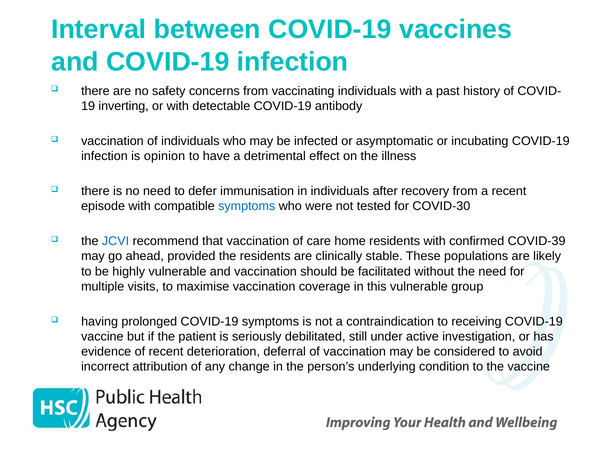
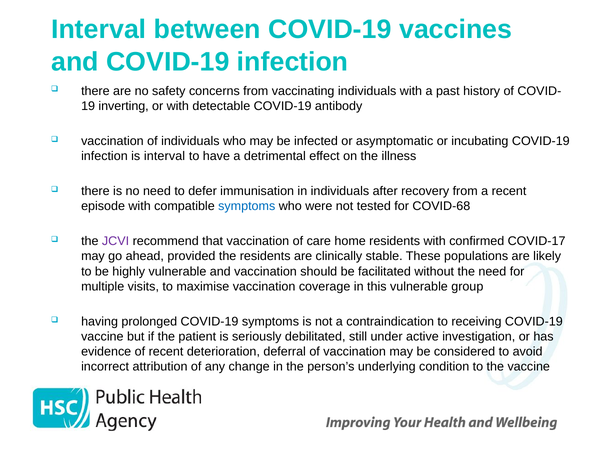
is opinion: opinion -> interval (165, 156)
COVID-30: COVID-30 -> COVID-68 (441, 206)
JCVI colour: blue -> purple (116, 242)
COVID-39: COVID-39 -> COVID-17 (537, 242)
